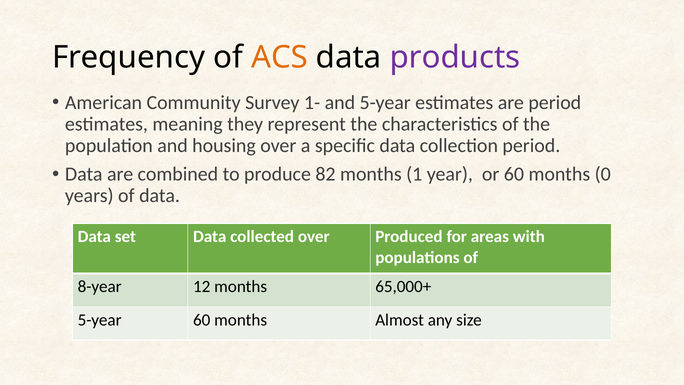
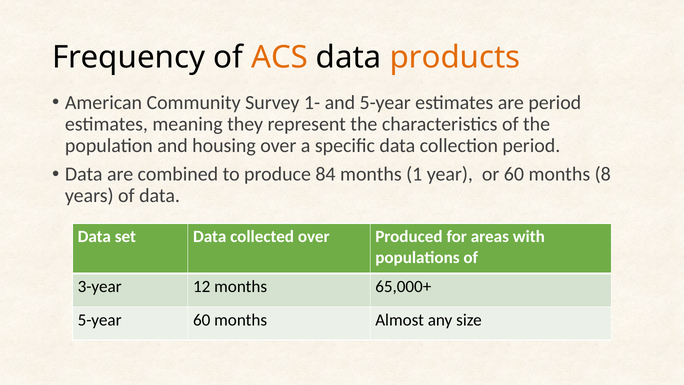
products colour: purple -> orange (455, 57)
82: 82 -> 84 (325, 174)
0: 0 -> 8 (603, 174)
8-year: 8-year -> 3-year (100, 287)
